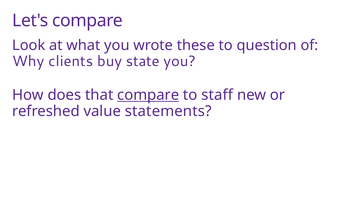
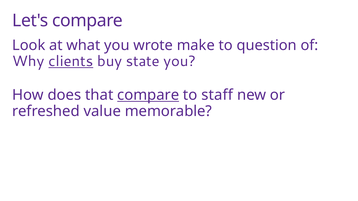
these: these -> make (196, 45)
clients underline: none -> present (71, 61)
statements: statements -> memorable (168, 111)
